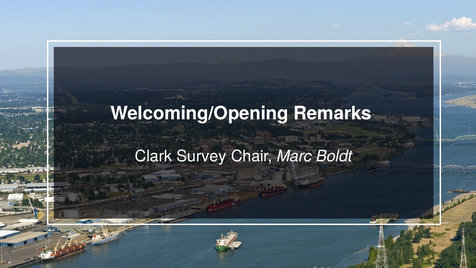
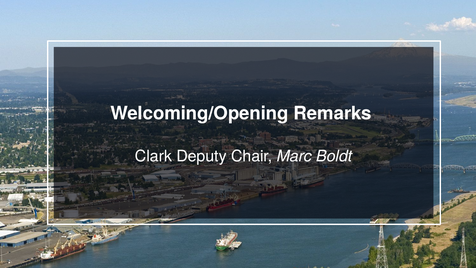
Survey: Survey -> Deputy (202, 156)
